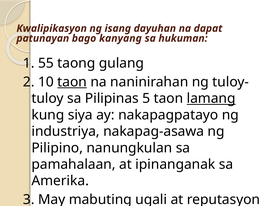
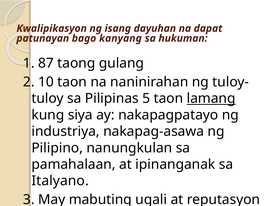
55: 55 -> 87 (46, 63)
taon underline: present -> none (72, 82)
Amerika: Amerika -> Italyano (60, 181)
